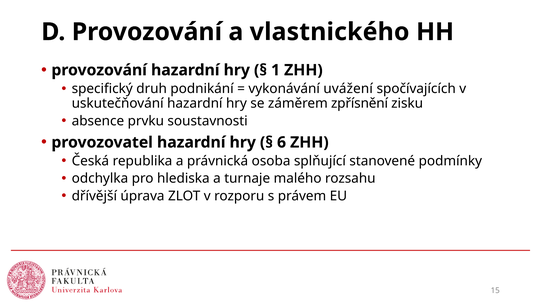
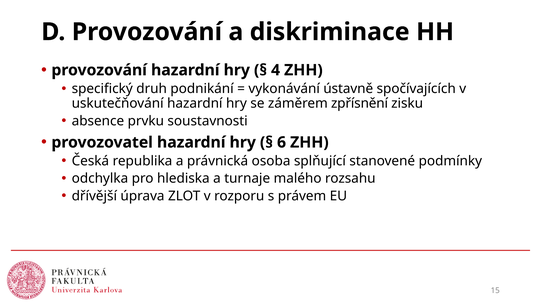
vlastnického: vlastnického -> diskriminace (330, 32)
1: 1 -> 4 (276, 70)
uvážení: uvážení -> ústavně (348, 89)
